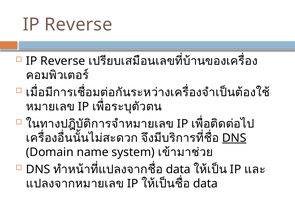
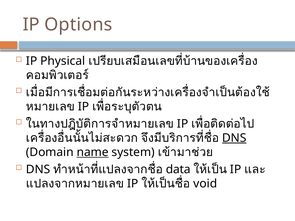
Reverse: Reverse -> Options (78, 25)
Reverse: Reverse -> Physical (63, 61)
name underline: none -> present (93, 152)
data: data -> void (205, 184)
